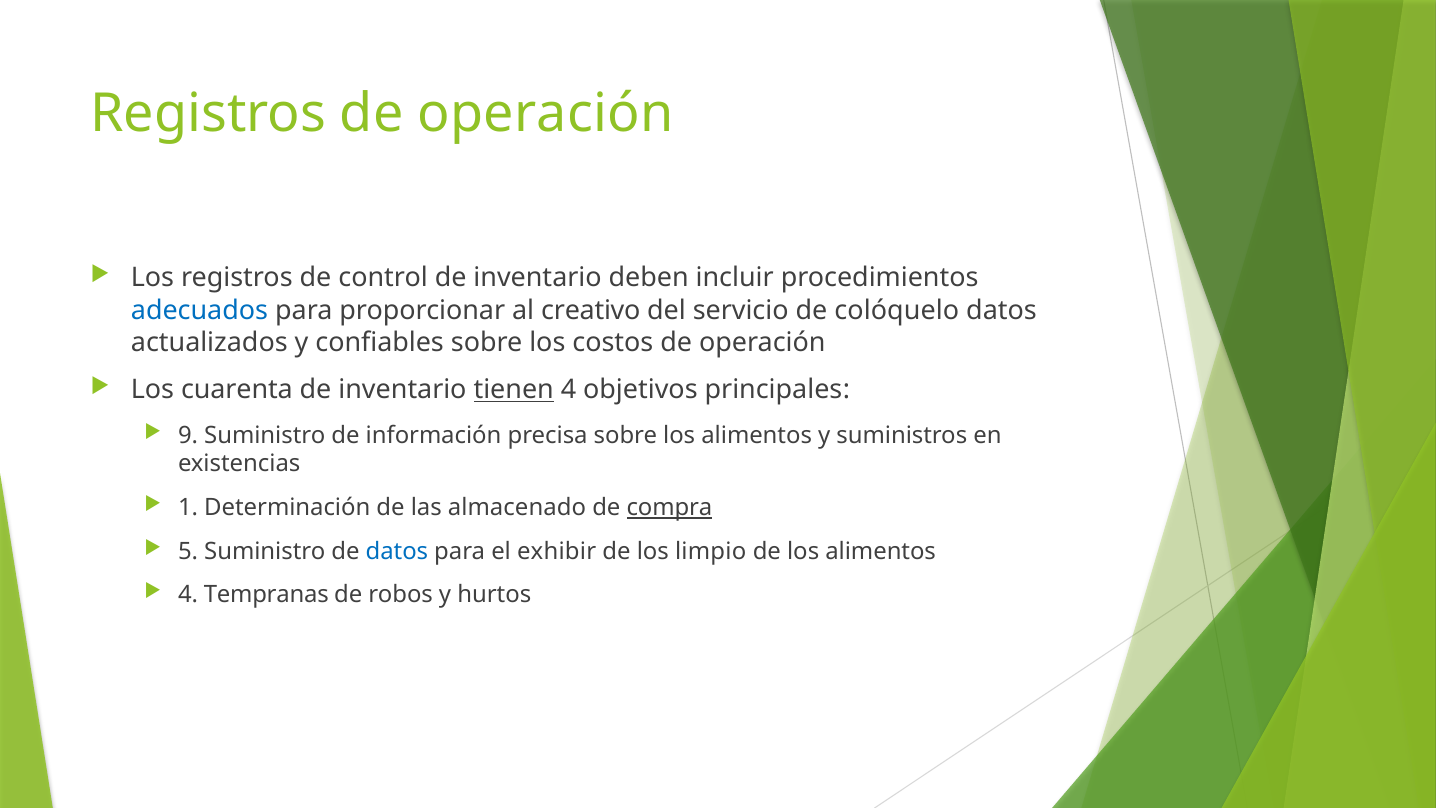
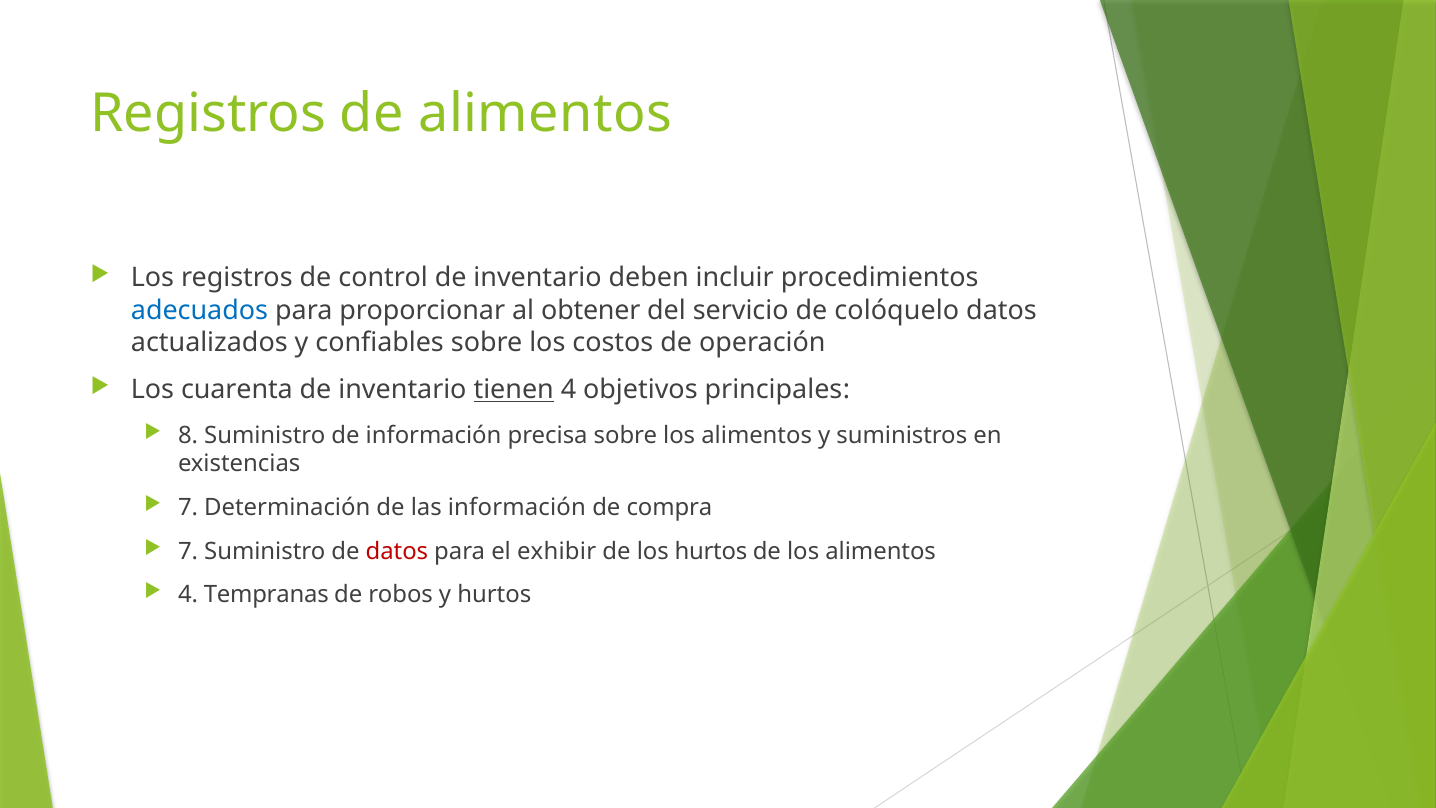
Registros de operación: operación -> alimentos (545, 113)
creativo: creativo -> obtener (591, 310)
9: 9 -> 8 (188, 435)
1: 1 -> 7 (188, 507)
las almacenado: almacenado -> información (517, 507)
compra underline: present -> none (669, 507)
5: 5 -> 7 (188, 551)
datos colour: blue -> red (397, 551)
los limpio: limpio -> hurtos (711, 551)
